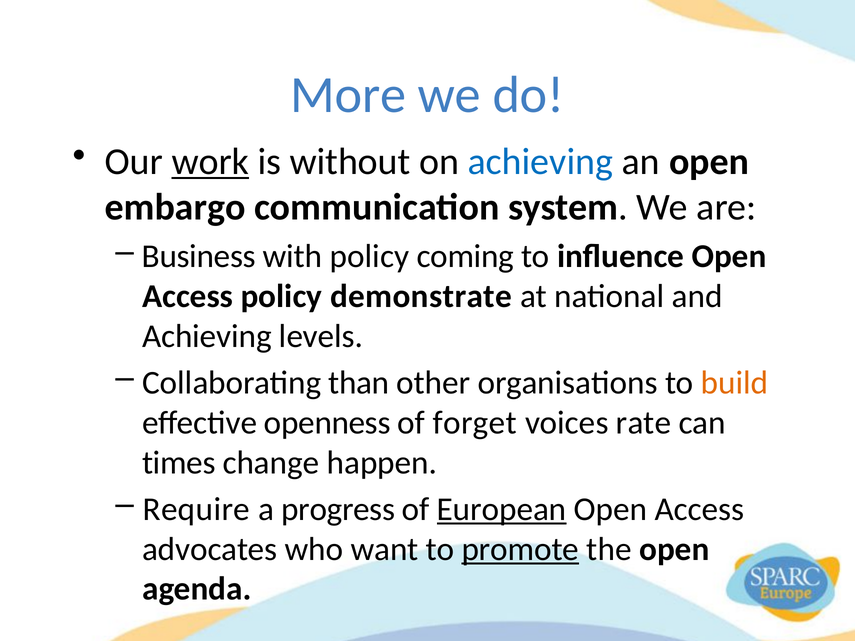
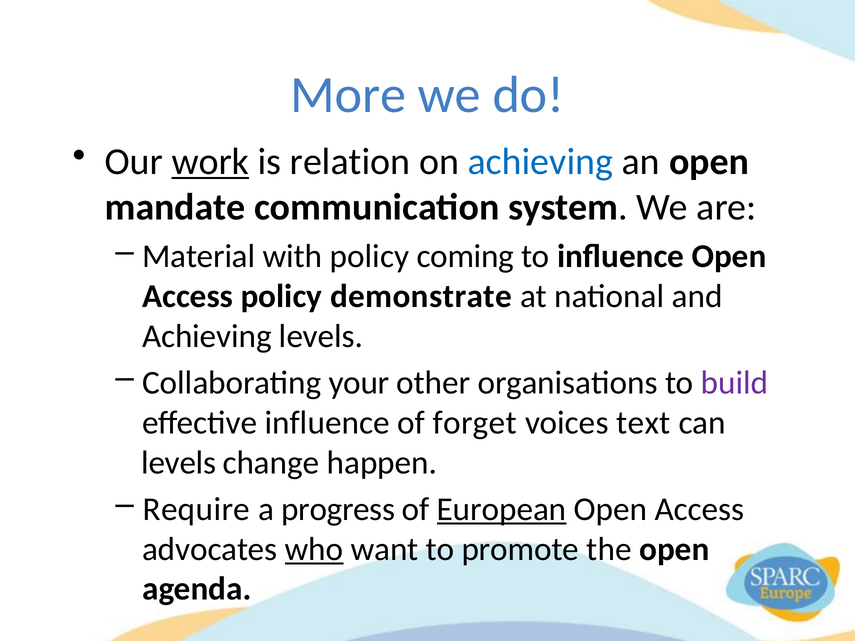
without: without -> relation (350, 162)
embargo: embargo -> mandate (175, 207)
Business: Business -> Material (199, 257)
than: than -> your (359, 383)
build colour: orange -> purple (735, 383)
effective openness: openness -> influence (327, 423)
rate: rate -> text (643, 423)
times: times -> levels (179, 463)
who underline: none -> present (314, 549)
promote underline: present -> none (520, 549)
